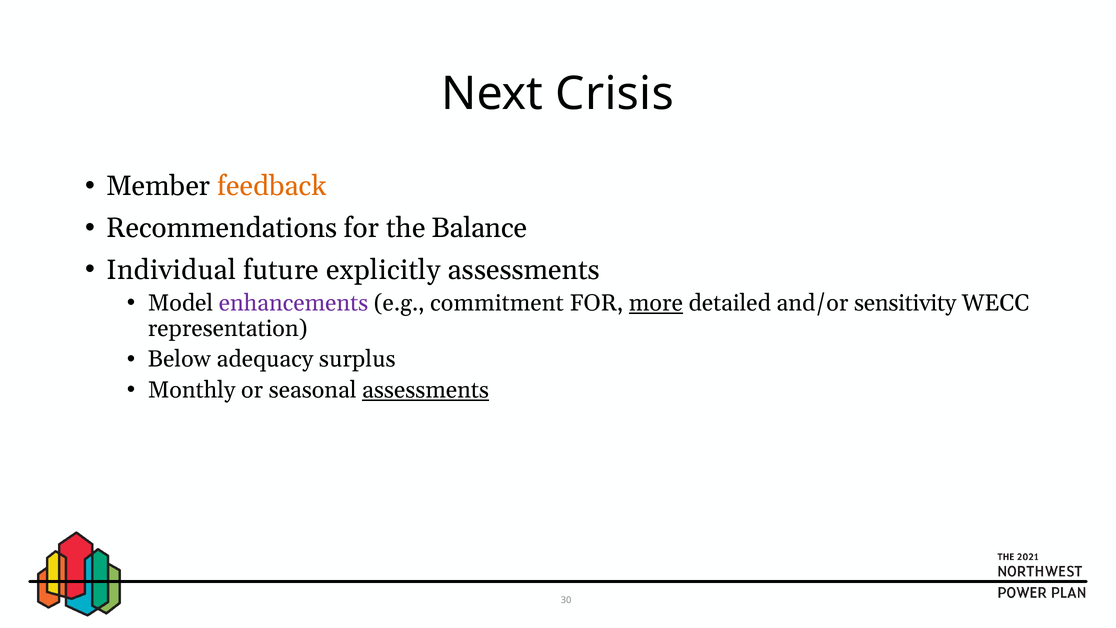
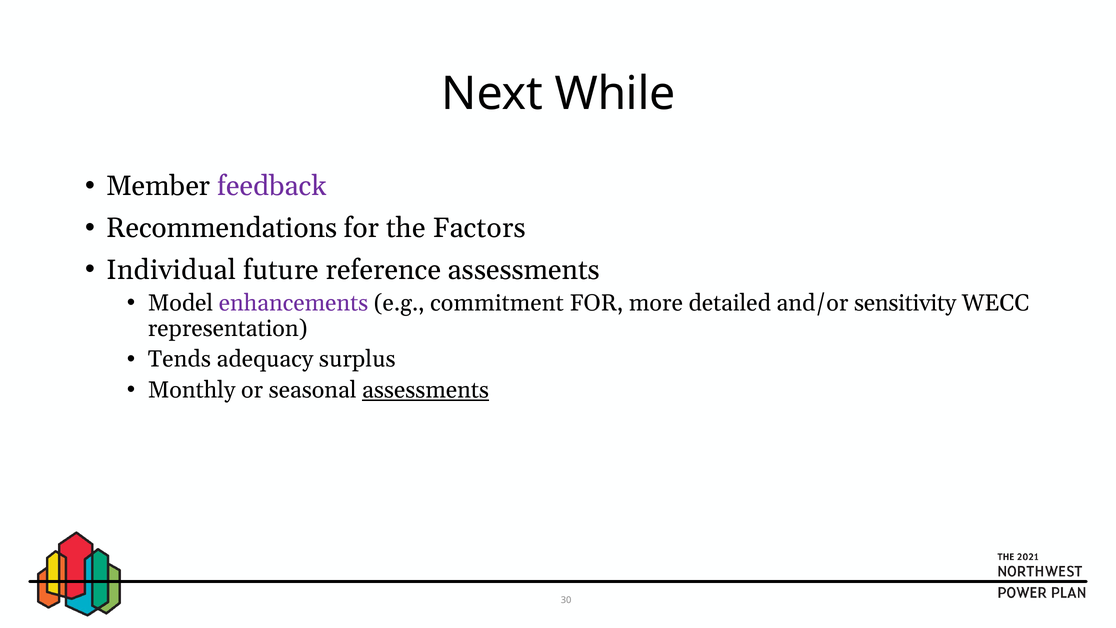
Crisis: Crisis -> While (615, 94)
feedback colour: orange -> purple (272, 186)
Balance: Balance -> Factors (479, 228)
explicitly: explicitly -> reference (383, 270)
more underline: present -> none (656, 303)
Below: Below -> Tends (179, 359)
